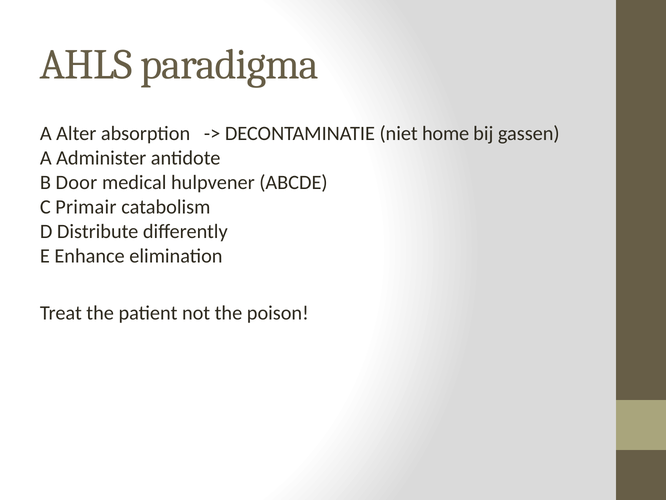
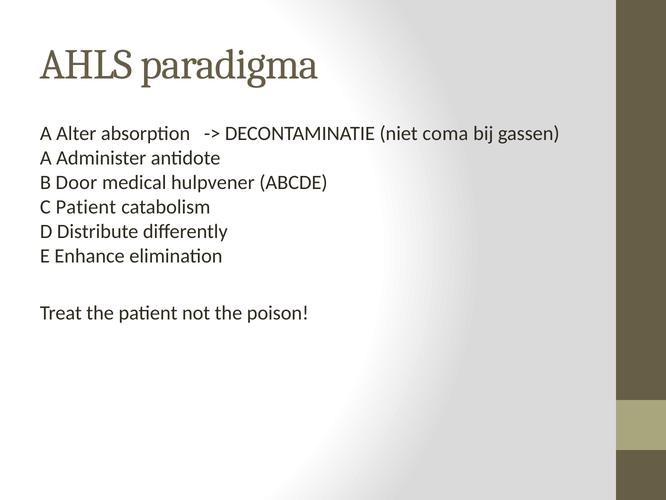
home: home -> coma (445, 134)
C Primair: Primair -> Patient (86, 207)
